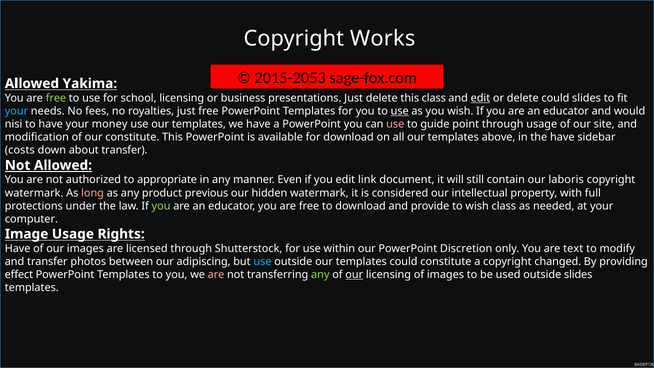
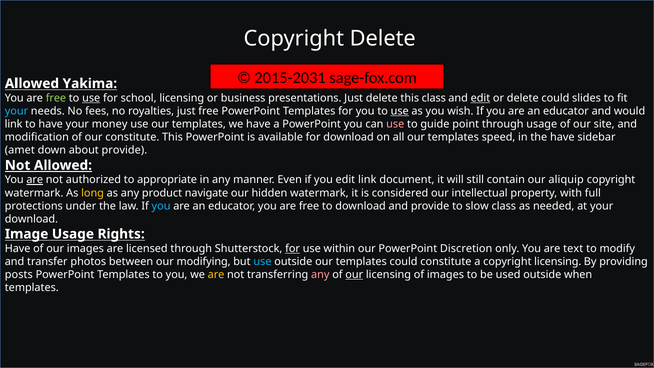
Copyright Works: Works -> Delete (383, 39)
2015-2053: 2015-2053 -> 2015-2031 (290, 78)
use underline: none -> present (91, 98)
nisi: nisi -> link (14, 124)
above: above -> speed (498, 137)
costs: costs -> amet (20, 150)
about transfer: transfer -> provide (124, 150)
are underline: none -> present (35, 180)
laboris: laboris -> aliquip (566, 180)
long colour: pink -> yellow (93, 193)
previous: previous -> navigate (207, 193)
you colour: light green -> light blue (161, 206)
to wish: wish -> slow (477, 206)
computer: computer -> download (31, 219)
for underline: none -> present (293, 248)
adipiscing: adipiscing -> modifying (204, 262)
copyright changed: changed -> licensing (558, 262)
effect: effect -> posts (19, 275)
are colour: pink -> yellow (216, 275)
any colour: light green -> pink (320, 275)
outside slides: slides -> when (578, 275)
